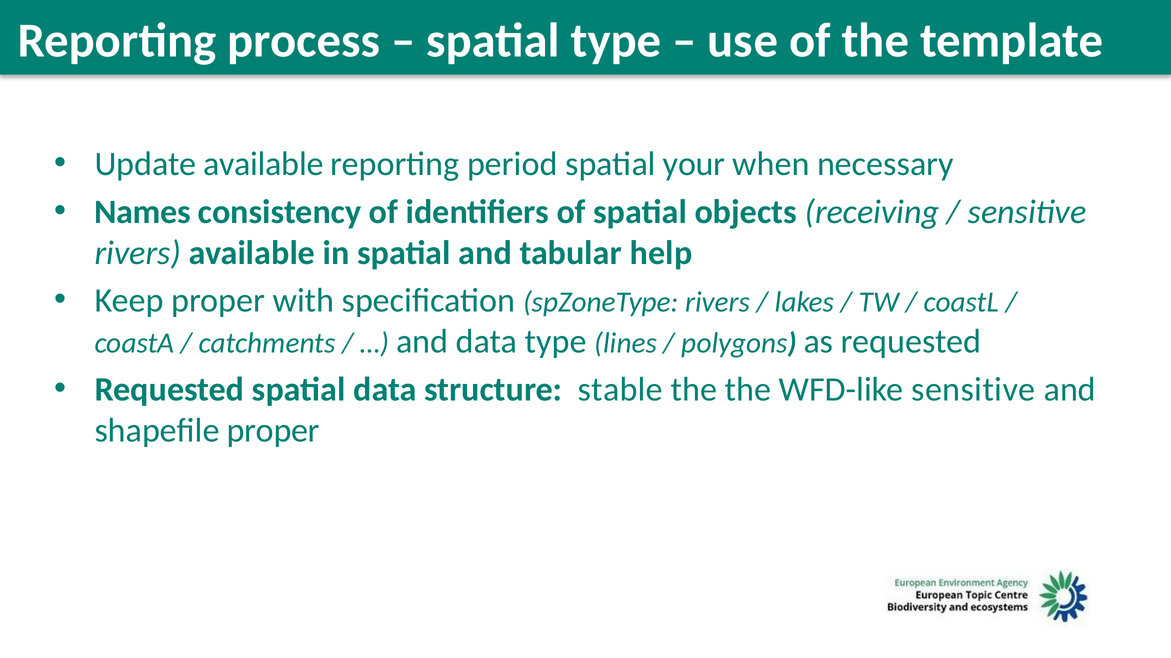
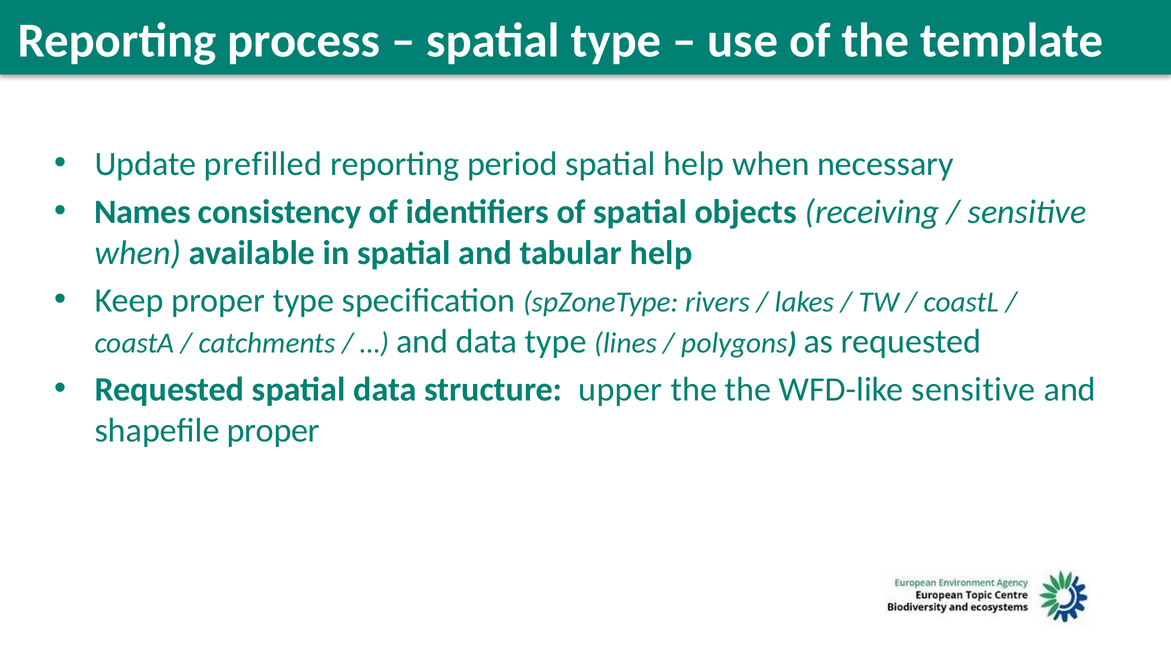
Update available: available -> prefilled (263, 164)
spatial your: your -> help (694, 164)
rivers: rivers -> when (138, 253)
proper with: with -> type (303, 301)
stable: stable -> upper (620, 390)
